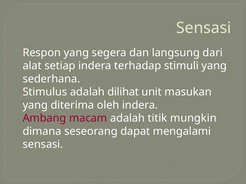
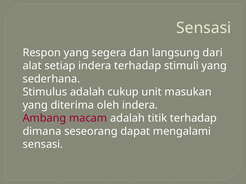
dilihat: dilihat -> cukup (123, 92)
titik mungkin: mungkin -> terhadap (193, 118)
